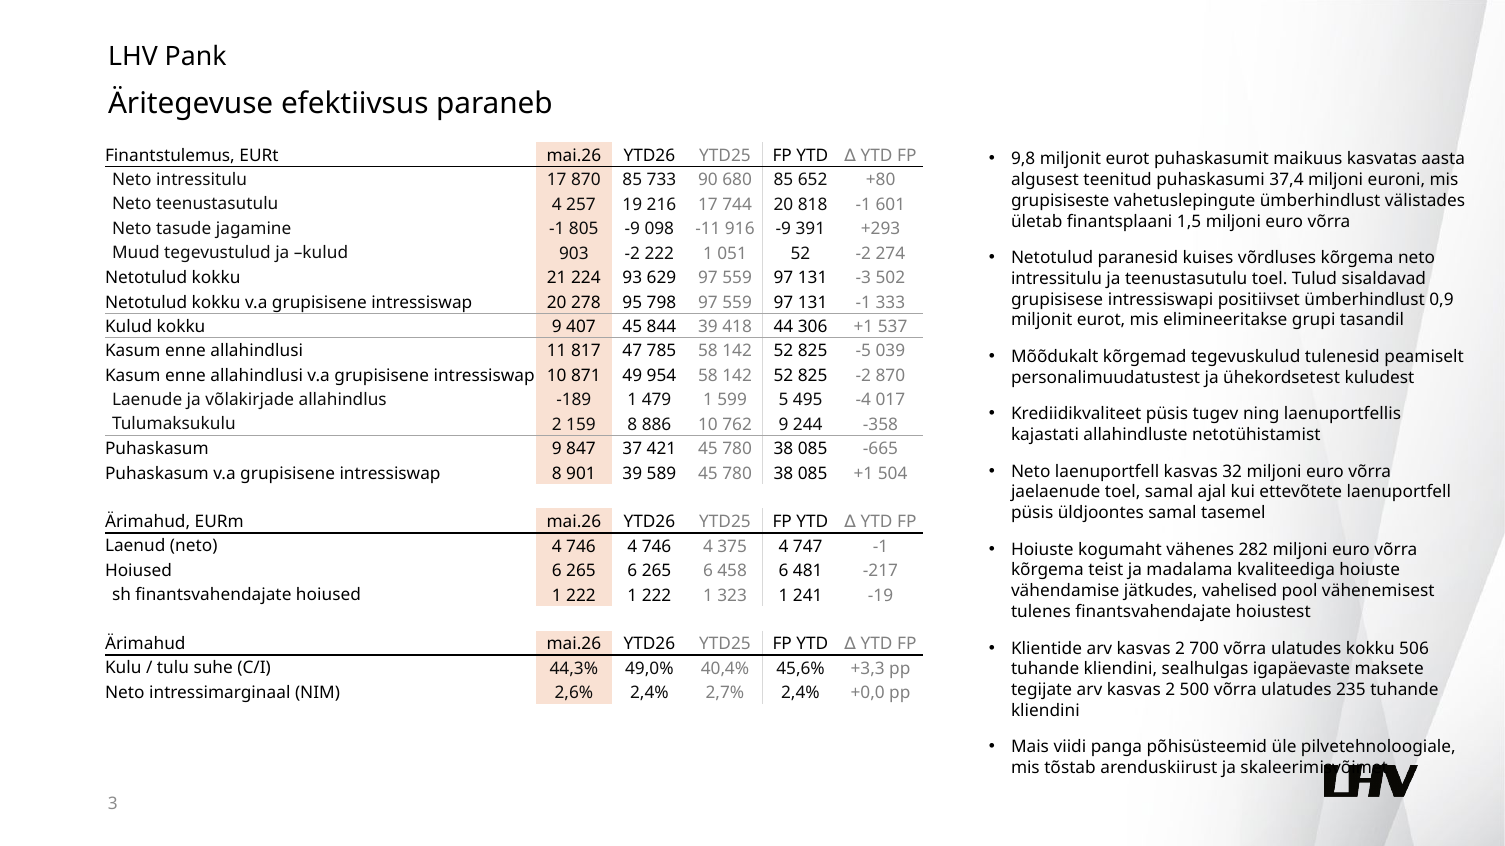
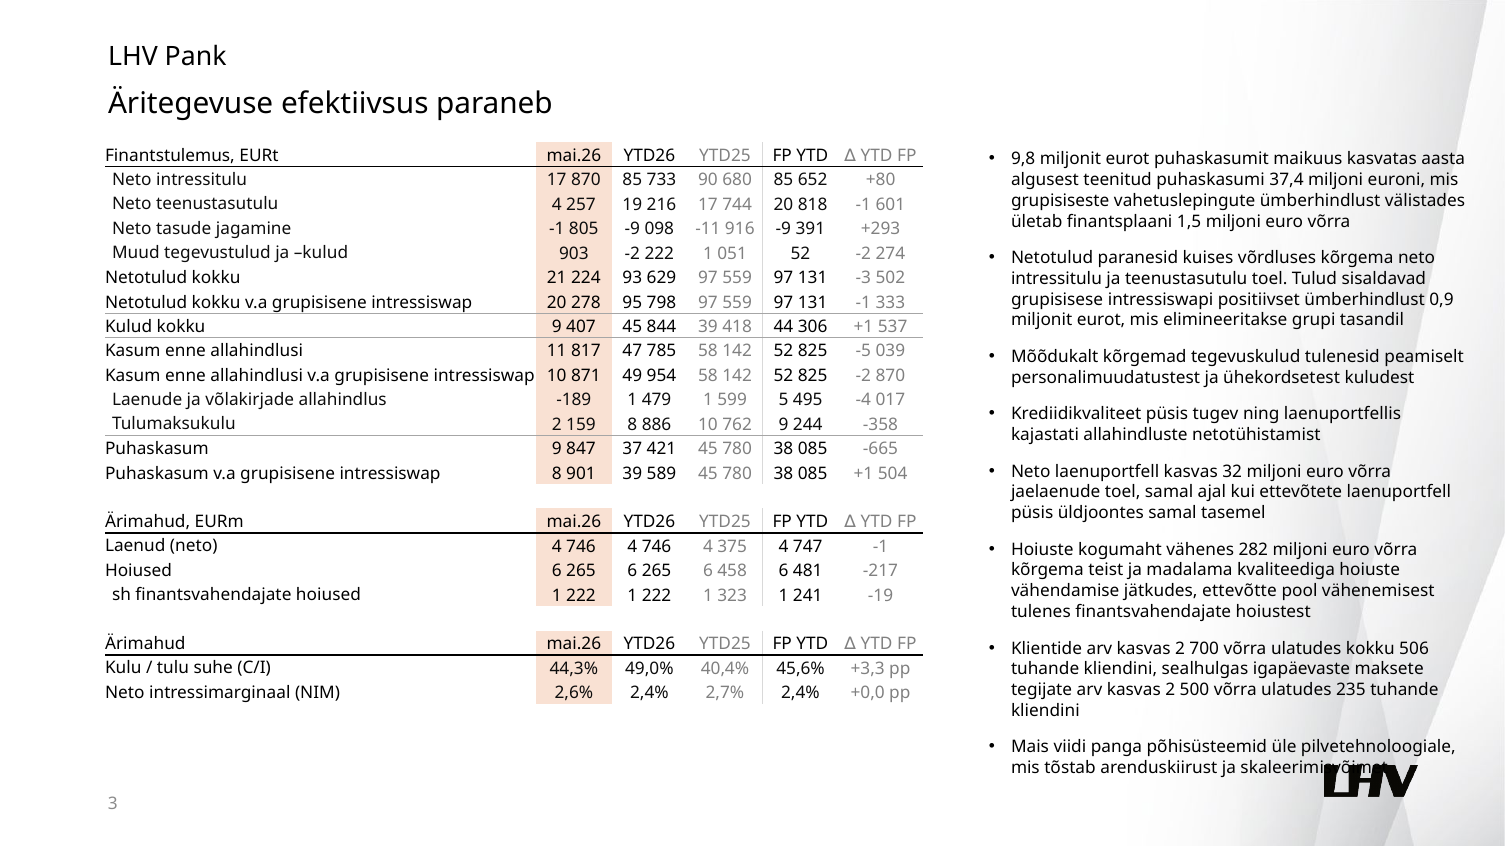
vahelised: vahelised -> ettevõtte (1239, 591)
